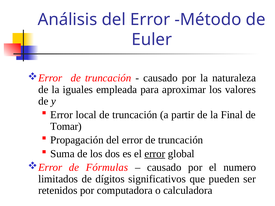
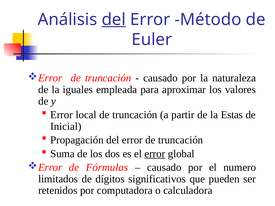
del underline: none -> present (114, 20)
Final: Final -> Estas (232, 115)
Tomar: Tomar -> Inicial (66, 126)
